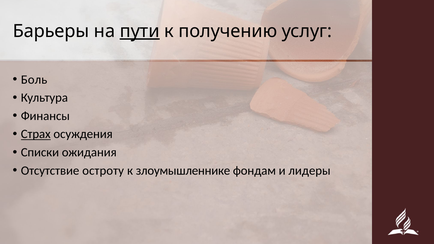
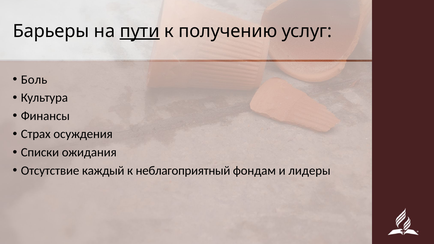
Страх underline: present -> none (36, 134)
остроту: остроту -> каждый (103, 171)
злоумышленнике: злоумышленнике -> неблагоприятный (183, 171)
